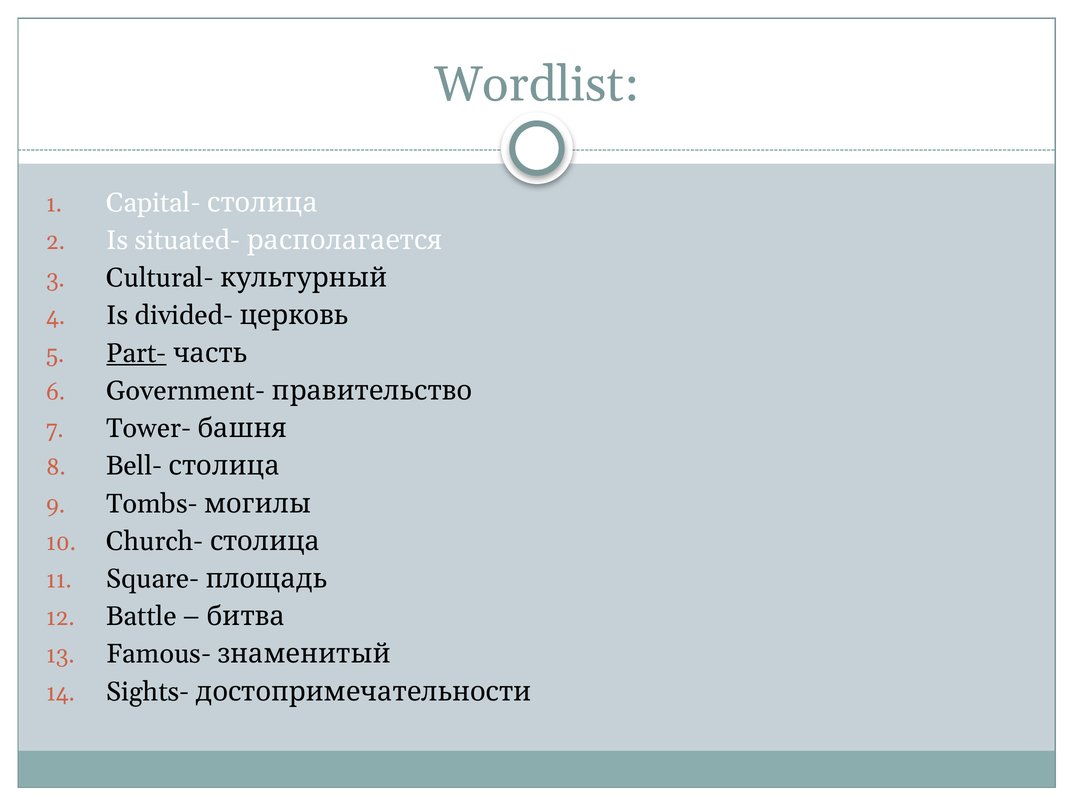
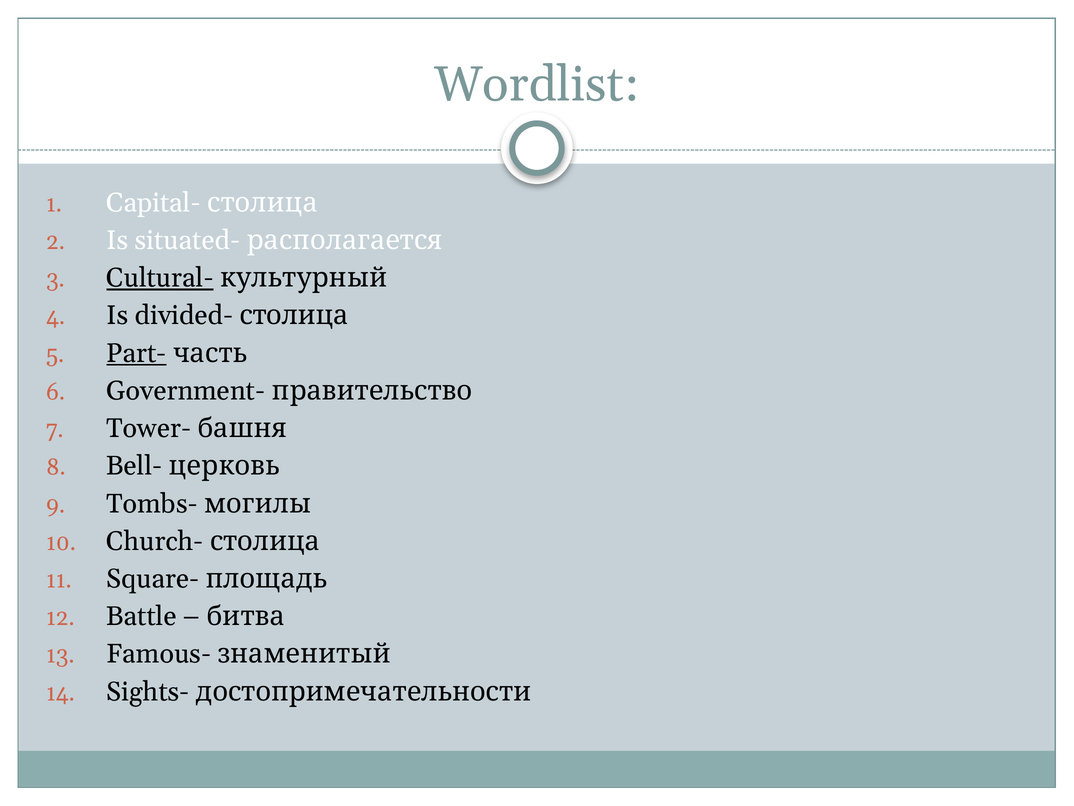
Cultural- underline: none -> present (160, 278)
divided- церковь: церковь -> столица (294, 315)
Bell- столица: столица -> церковь (224, 466)
